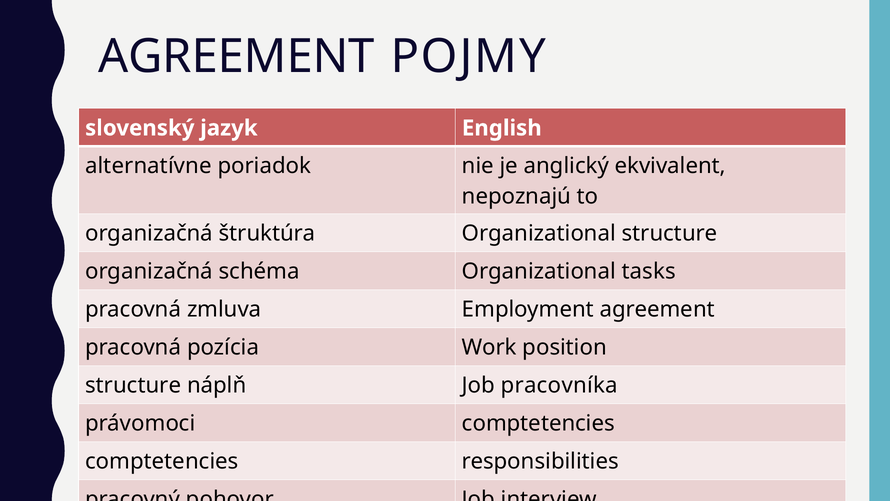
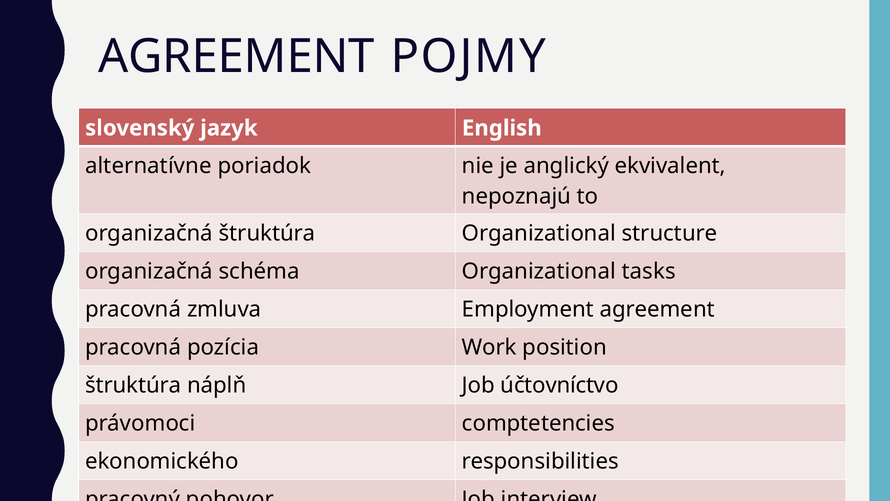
structure: structure -> štruktúra (133, 385)
pracovníka: pracovníka -> účtovníctvo (559, 385)
comptetencies: comptetencies -> ekonomického (162, 461)
